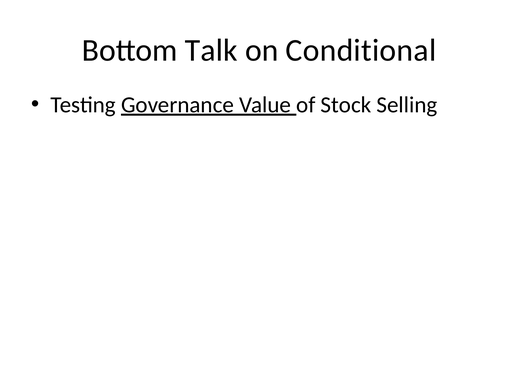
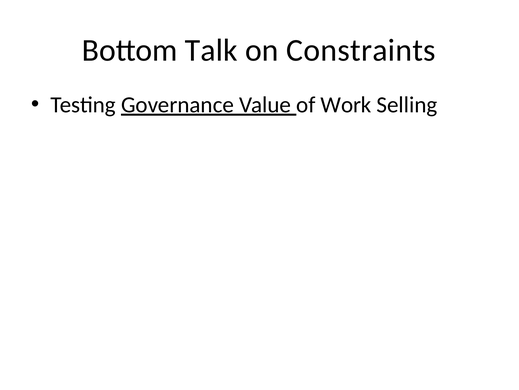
Conditional: Conditional -> Constraints (361, 50)
Stock: Stock -> Work (346, 105)
